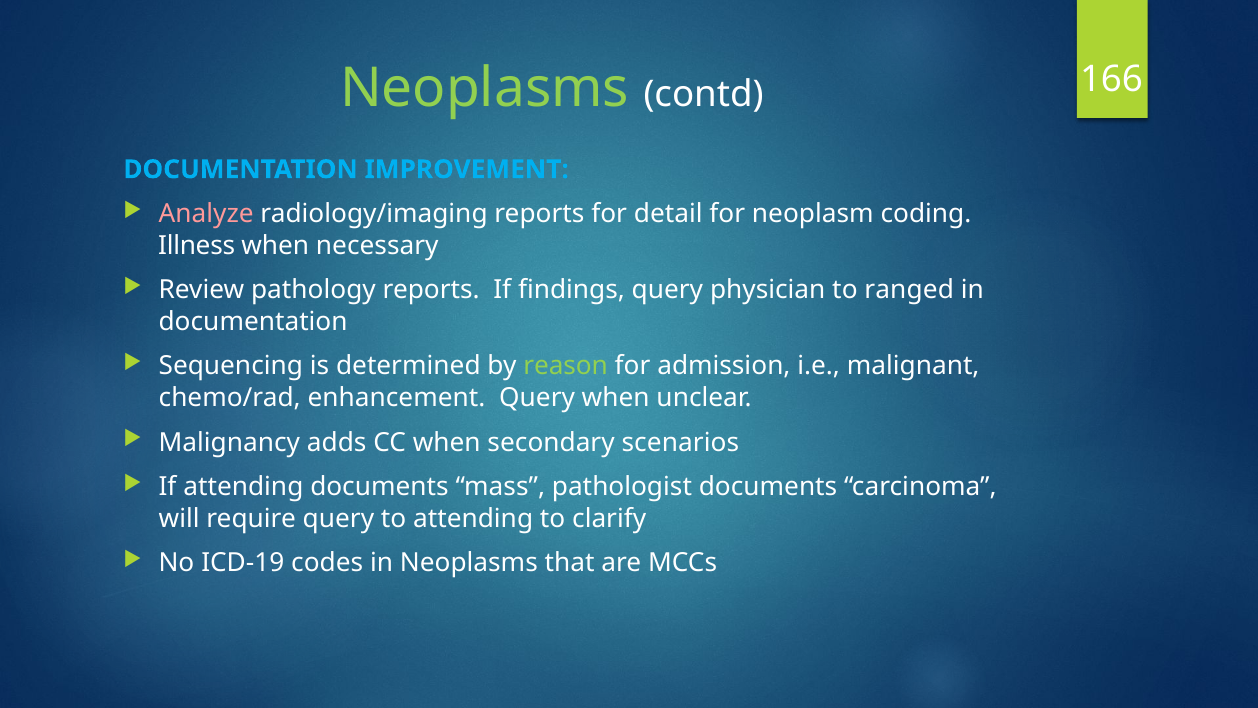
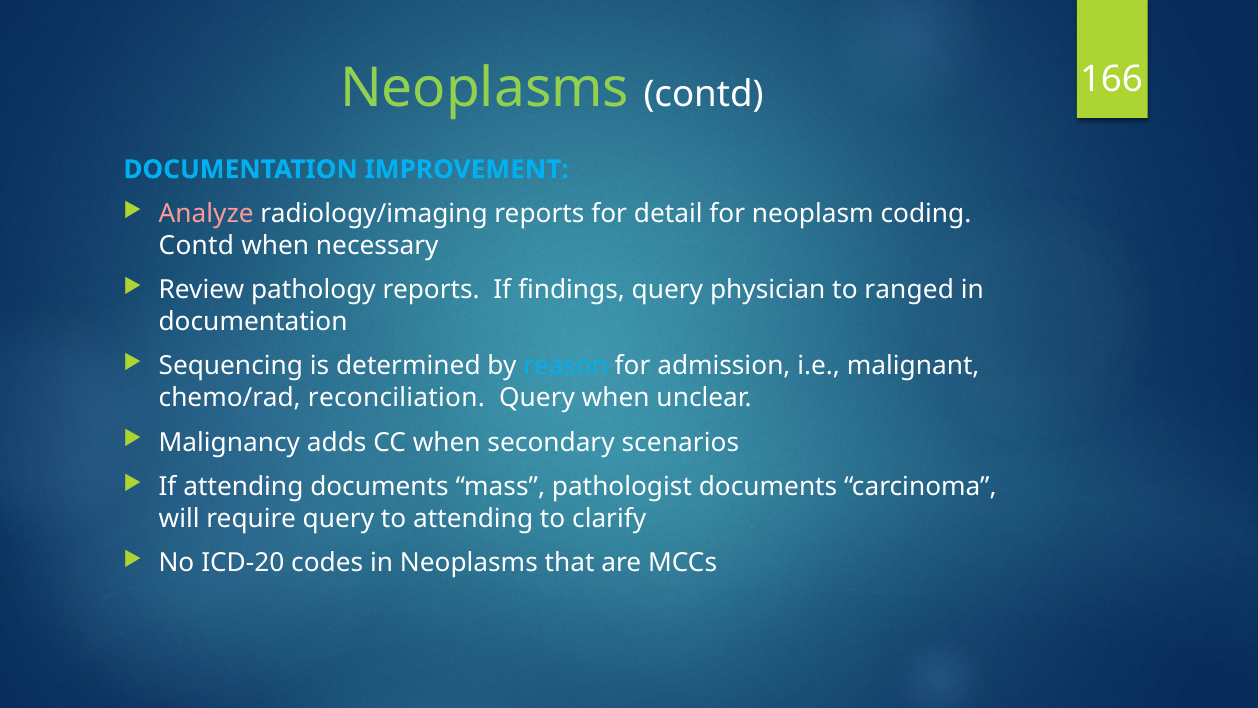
Illness: Illness -> Contd (196, 245)
reason colour: light green -> light blue (566, 366)
enhancement: enhancement -> reconciliation (396, 398)
ICD-19: ICD-19 -> ICD-20 (243, 563)
